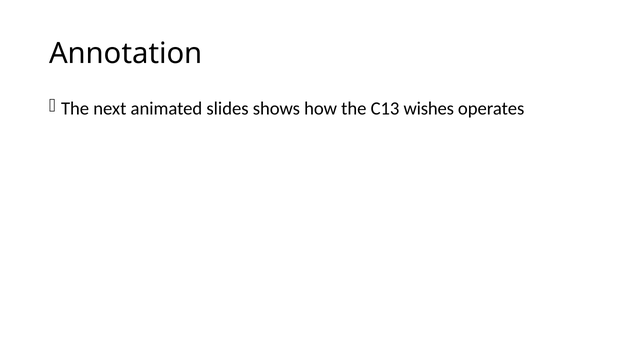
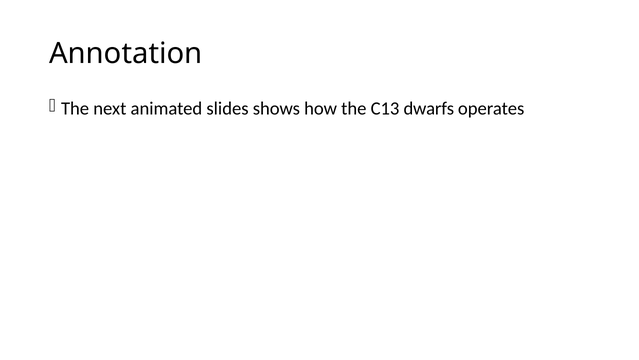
wishes: wishes -> dwarfs (429, 108)
